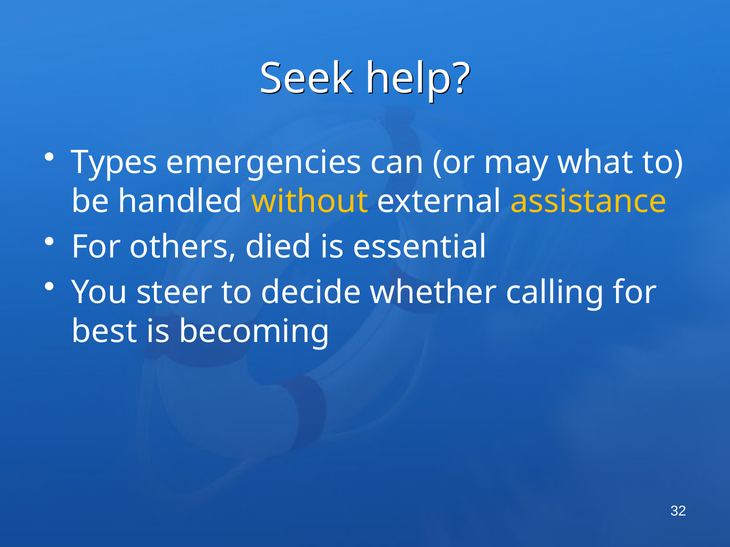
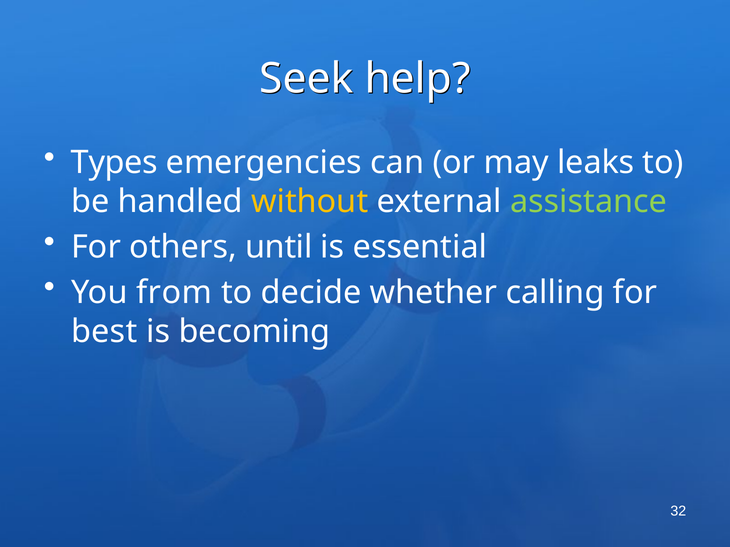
what: what -> leaks (596, 163)
assistance colour: yellow -> light green (589, 202)
died: died -> until (279, 247)
steer: steer -> from (174, 293)
